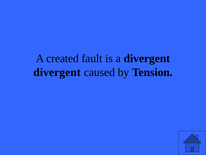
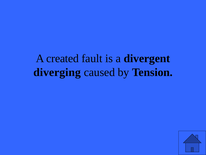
divergent: divergent -> diverging (57, 72)
